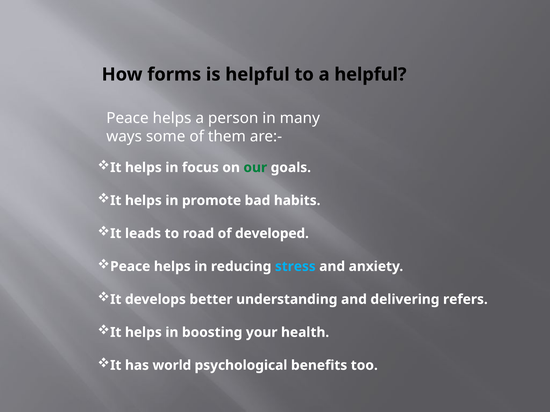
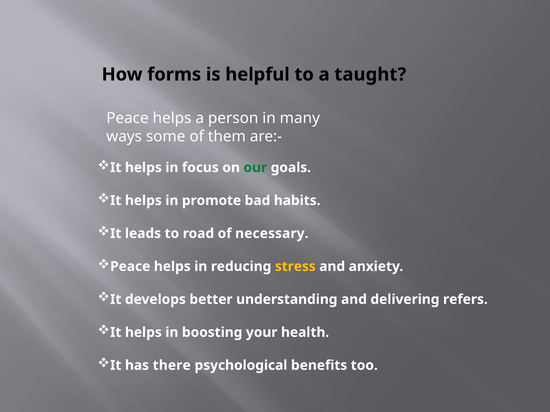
a helpful: helpful -> taught (370, 75)
developed: developed -> necessary (272, 234)
stress colour: light blue -> yellow (295, 267)
world: world -> there (172, 366)
